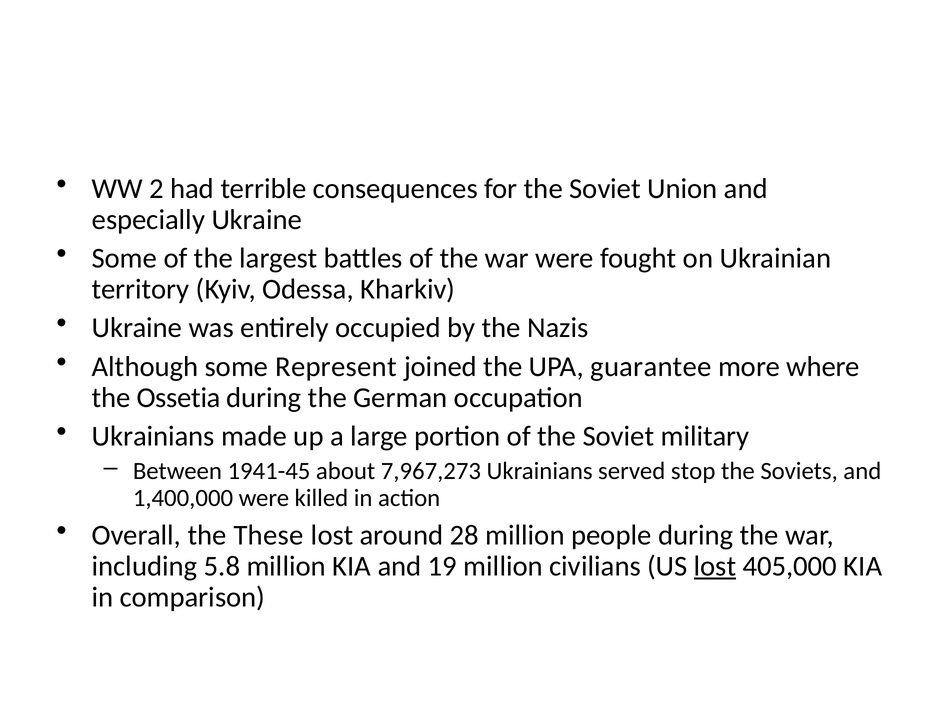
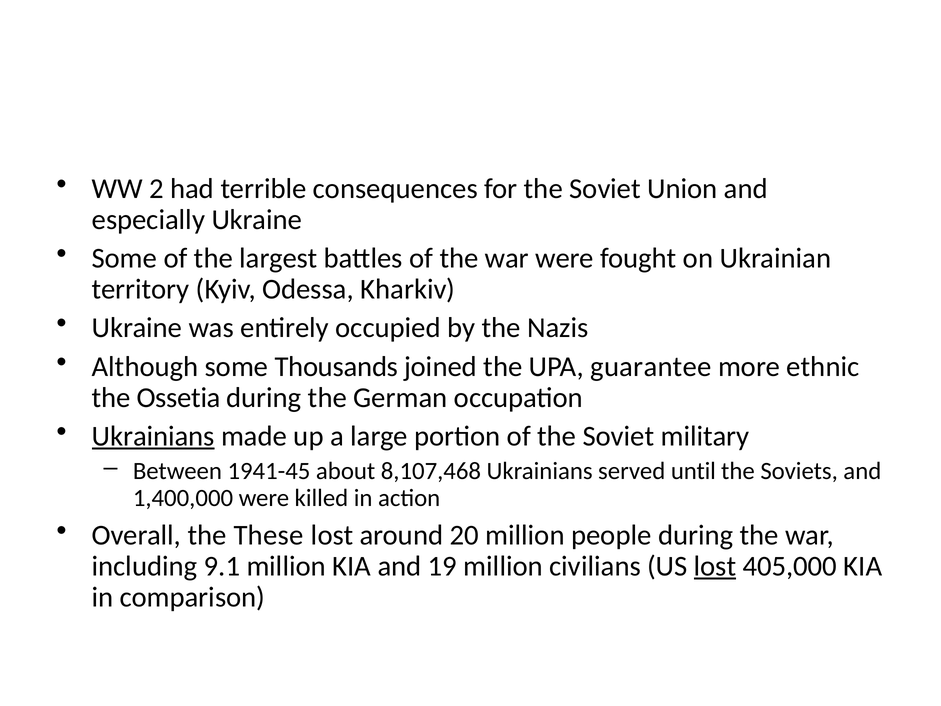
Represent: Represent -> Thousands (336, 366)
where: where -> ethnic (823, 366)
Ukrainians underline: none -> present (153, 436)
7,967,273: 7,967,273 -> 8,107,468 (431, 471)
stop: stop -> until (693, 471)
28: 28 -> 20 (464, 535)
5.8: 5.8 -> 9.1 (222, 566)
